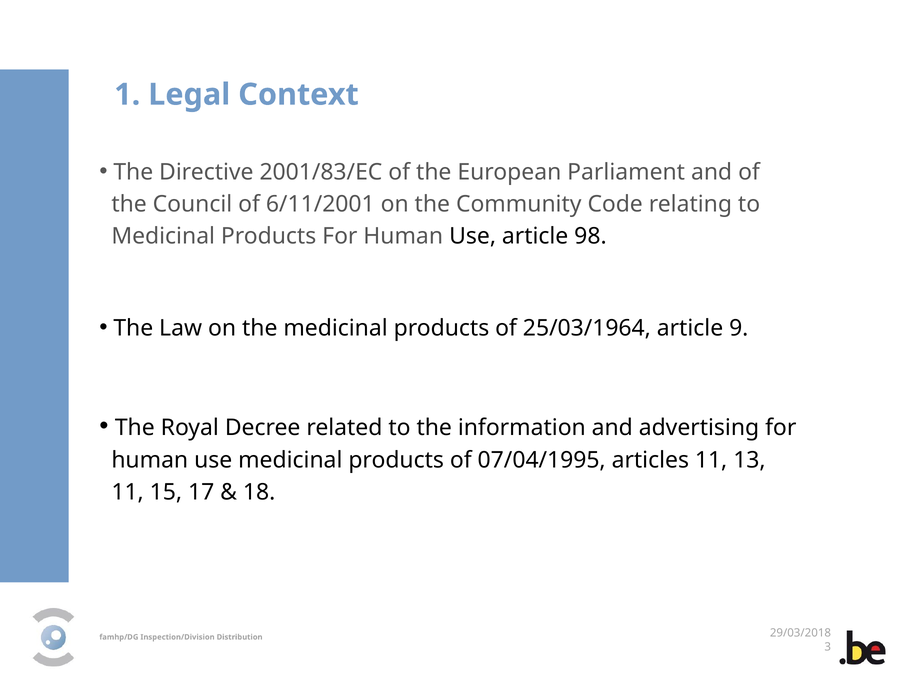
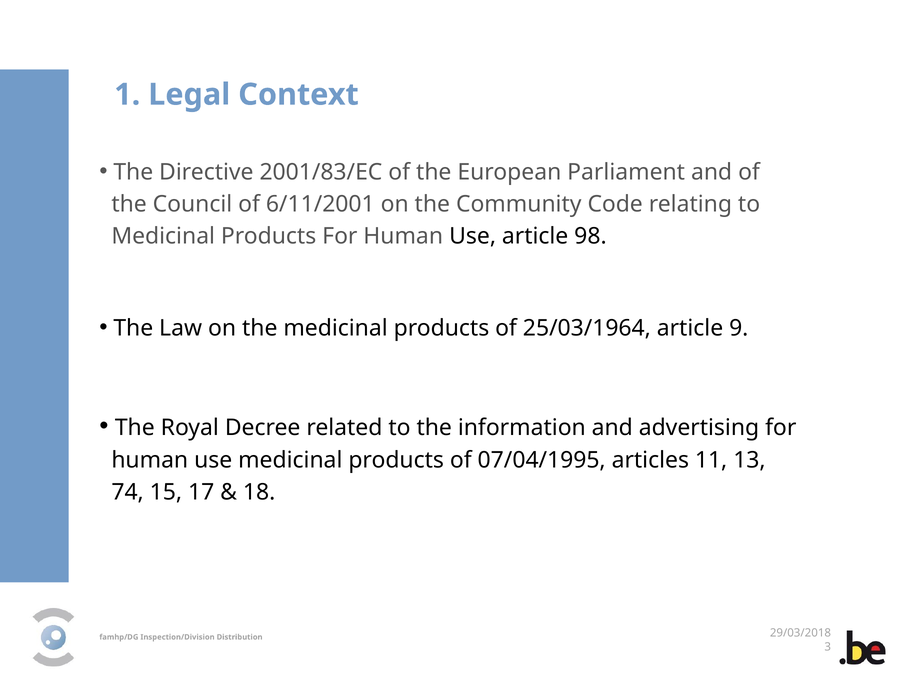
11: 11 -> 74 (128, 493)
